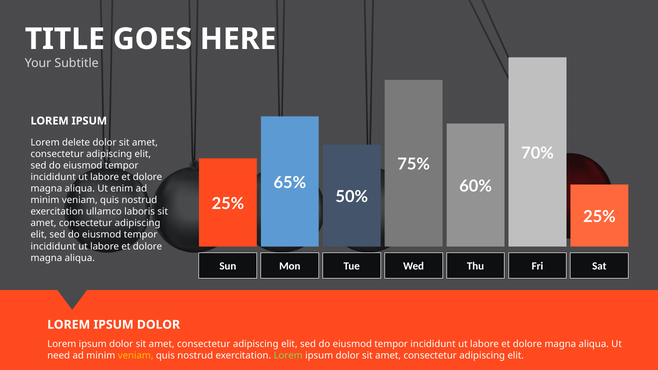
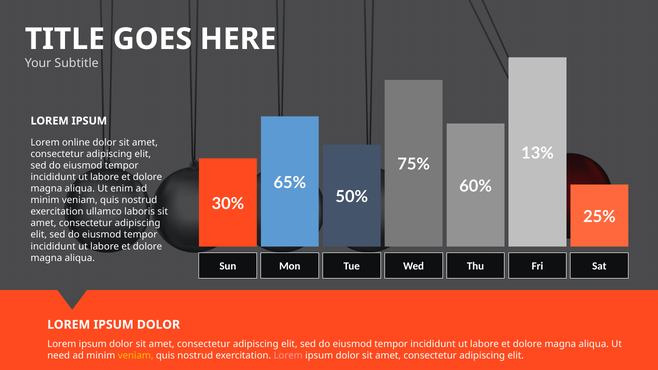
delete: delete -> online (76, 143)
70%: 70% -> 13% (538, 153)
25%: 25% -> 30% (228, 204)
Lorem colour: light green -> pink (288, 356)
